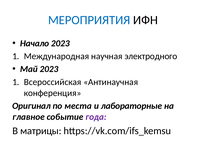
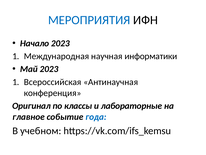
электродного: электродного -> информатики (151, 56)
места: места -> классы (78, 106)
года colour: purple -> blue (96, 117)
матрицы: матрицы -> учебном (41, 130)
